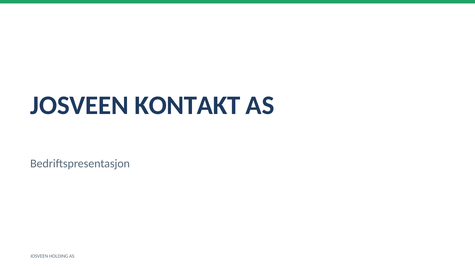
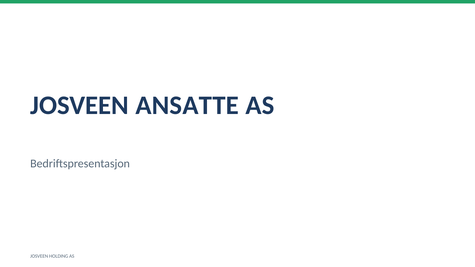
KONTAKT: KONTAKT -> ANSATTE (187, 105)
